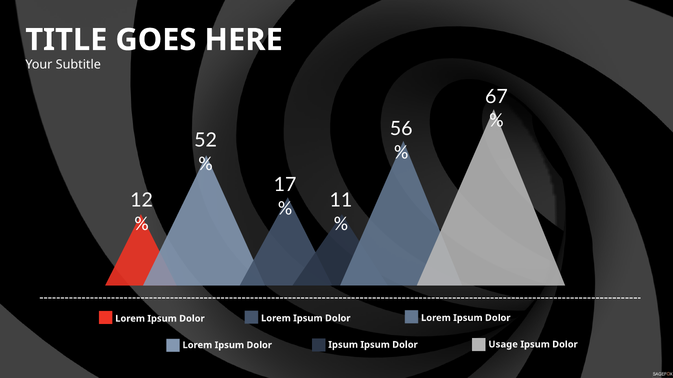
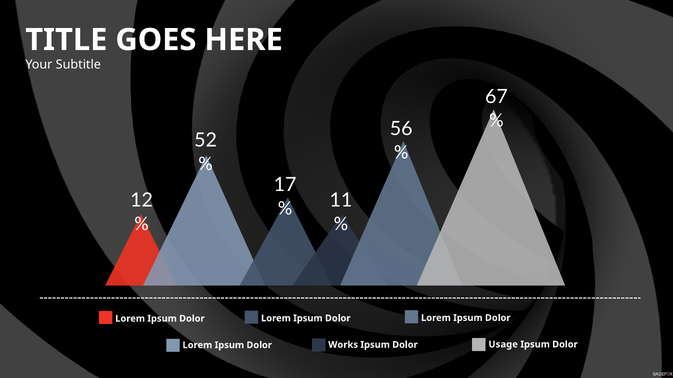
Ipsum: Ipsum -> Works (343, 345)
